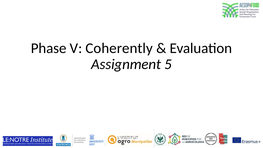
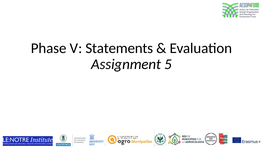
Coherently: Coherently -> Statements (119, 48)
